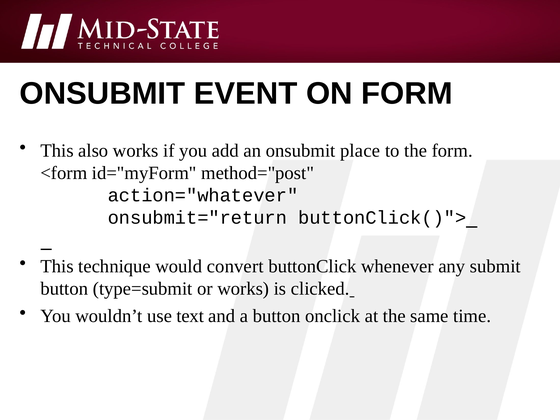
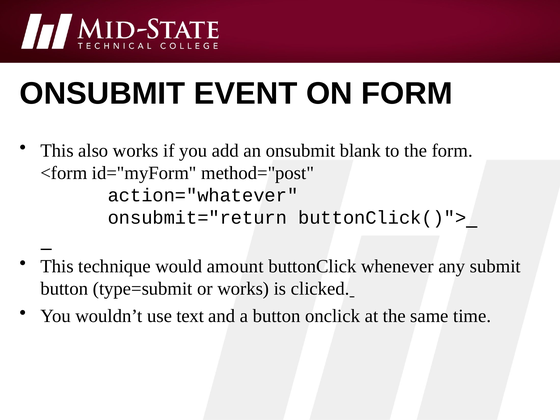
place: place -> blank (360, 151)
convert: convert -> amount (235, 266)
